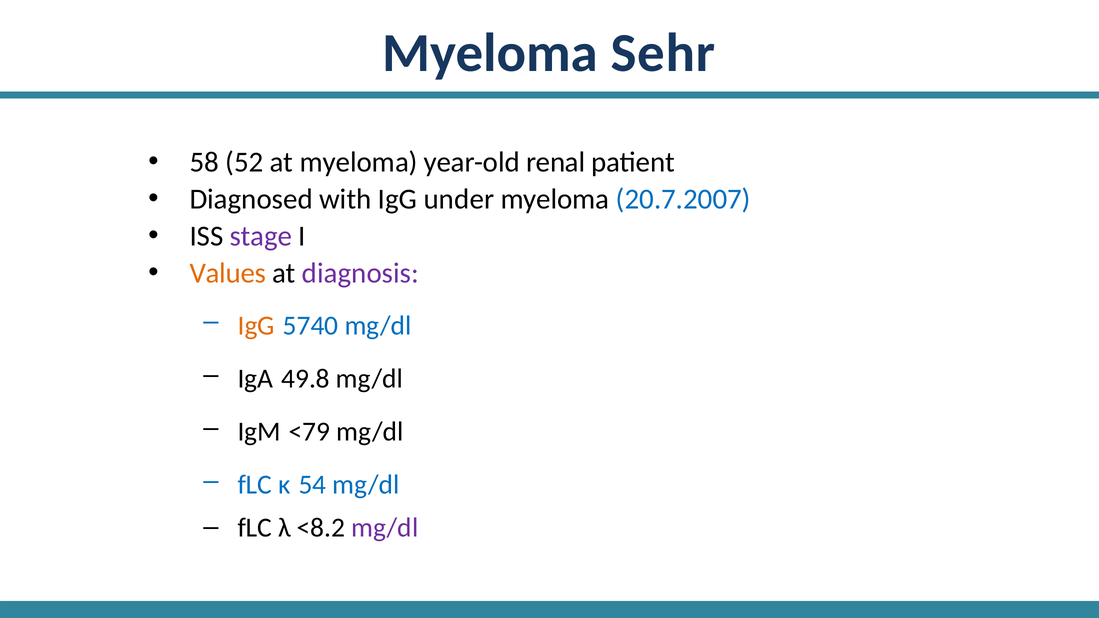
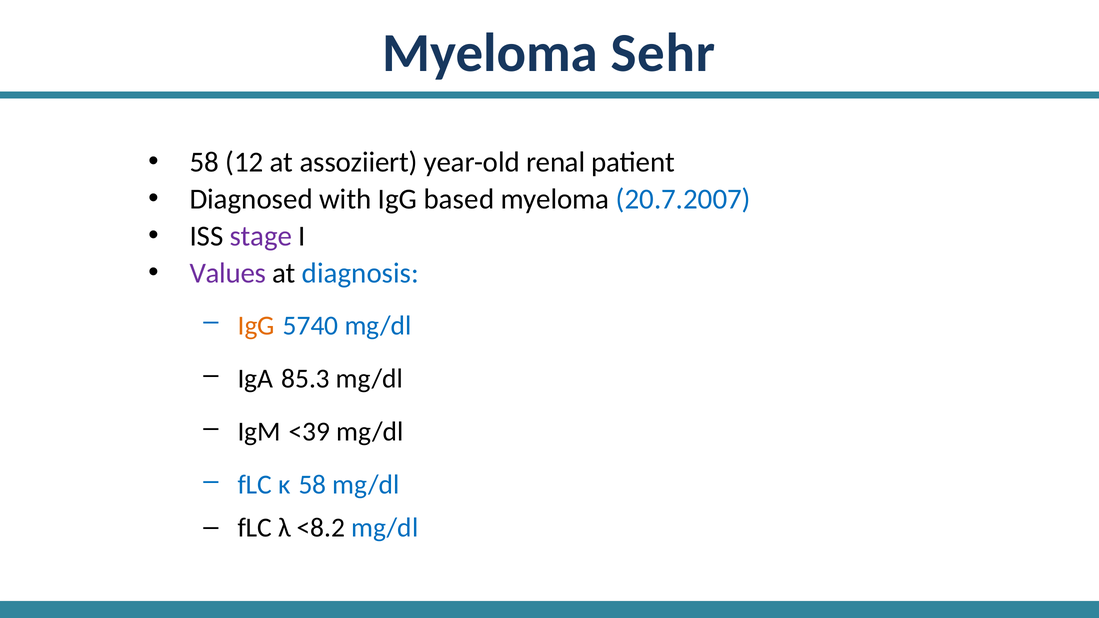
52: 52 -> 12 (244, 162)
at myeloma: myeloma -> assoziiert (359, 162)
under: under -> based (459, 199)
Values colour: orange -> purple (228, 273)
diagnosis colour: purple -> blue (360, 273)
49.8: 49.8 -> 85.3 (306, 379)
<79: <79 -> <39 (309, 432)
κ 54: 54 -> 58 (312, 485)
mg/dl colour: purple -> blue (385, 528)
